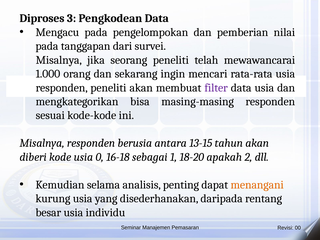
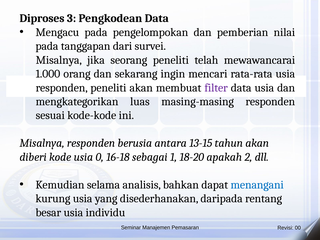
bisa: bisa -> luas (140, 102)
penting: penting -> bahkan (181, 185)
menangani colour: orange -> blue (257, 185)
